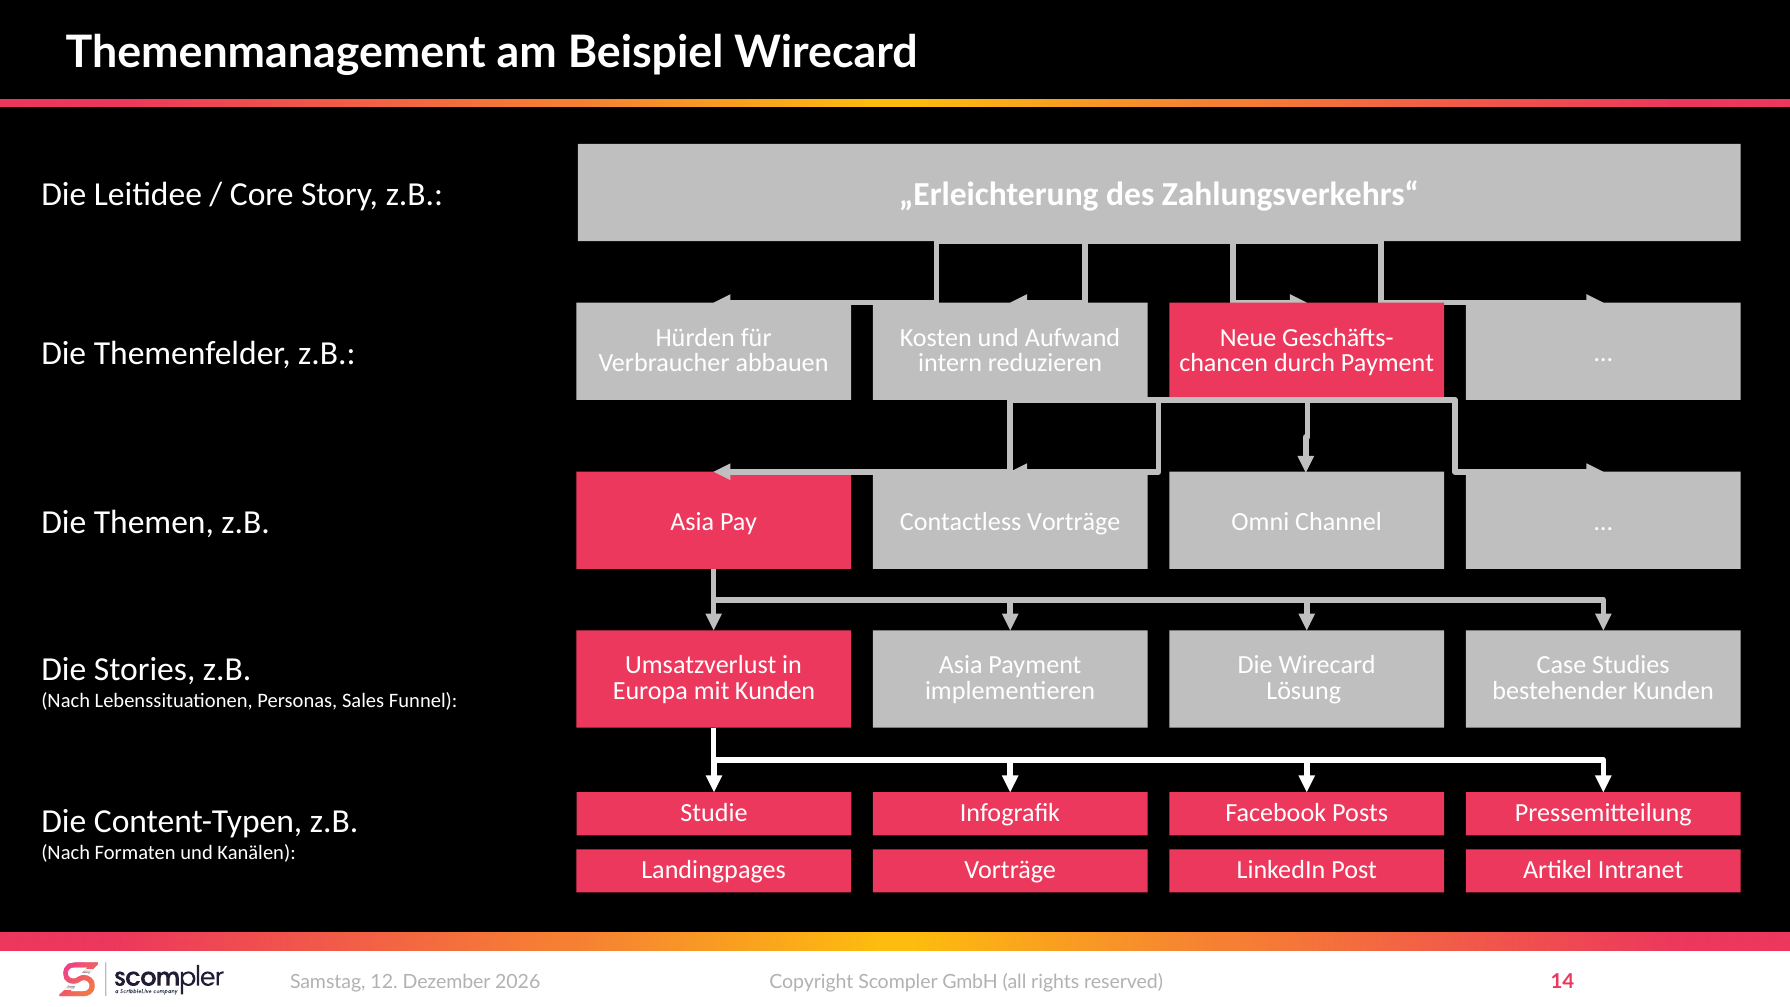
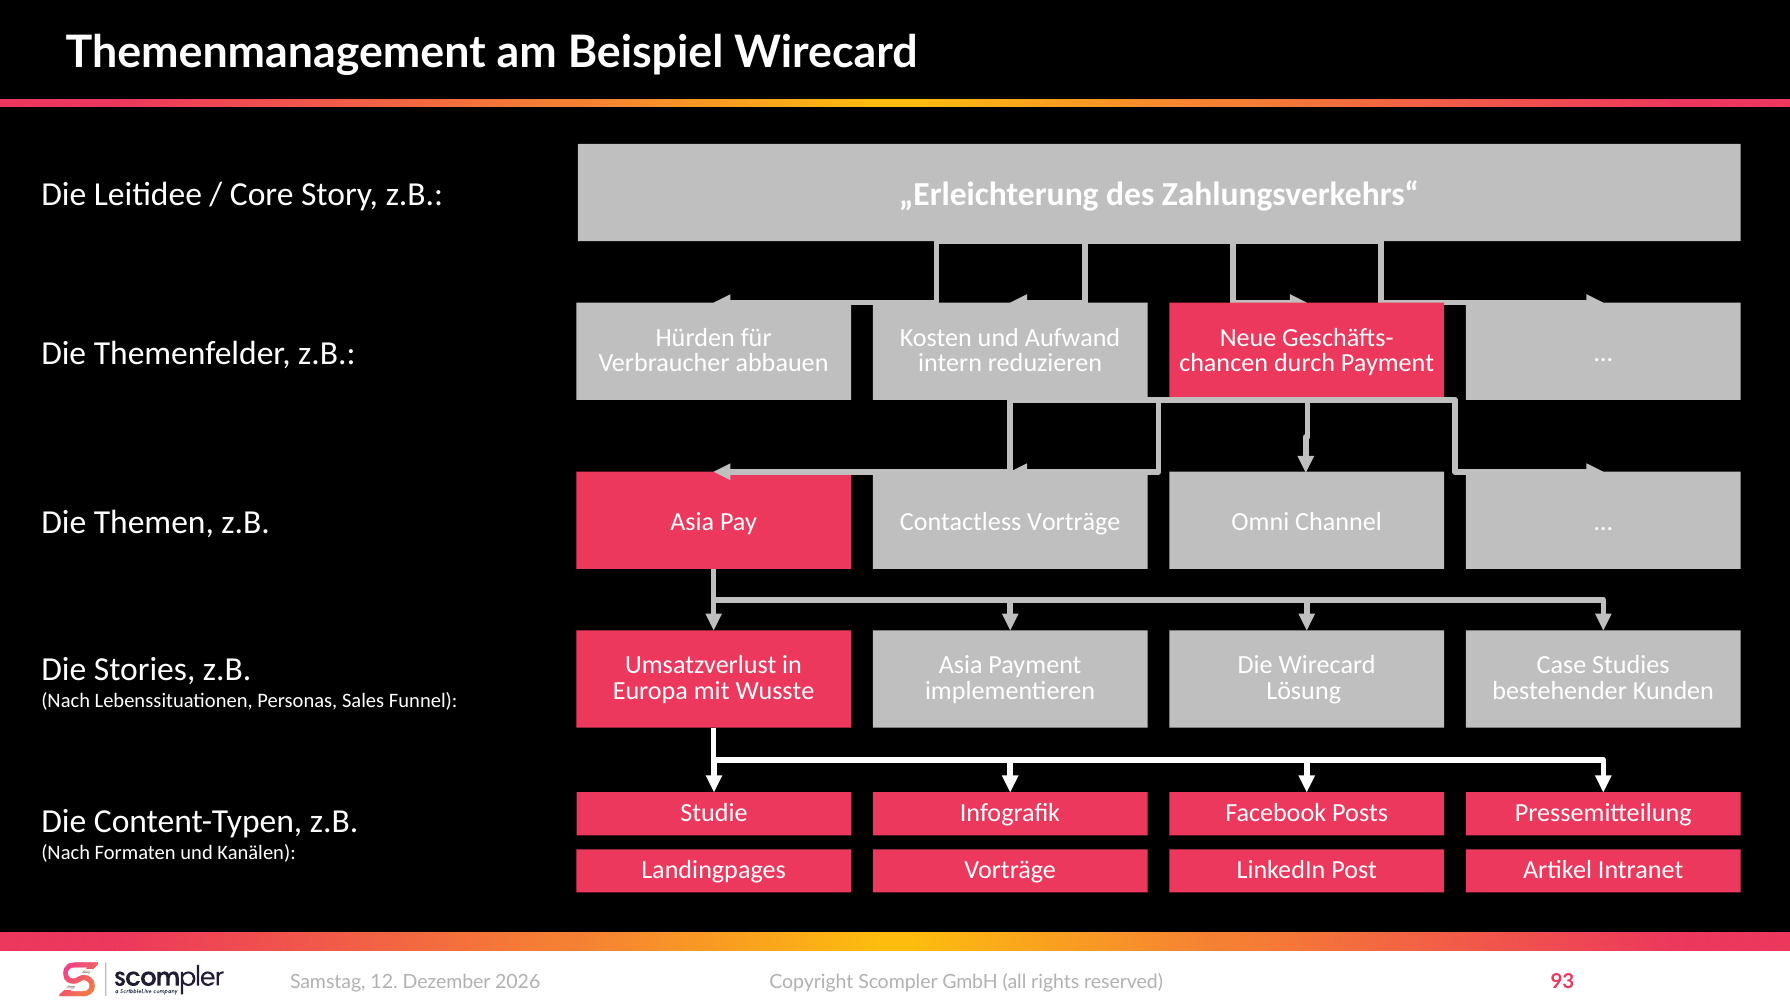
mit Kunden: Kunden -> Wusste (775, 690)
14: 14 -> 93 (1562, 982)
